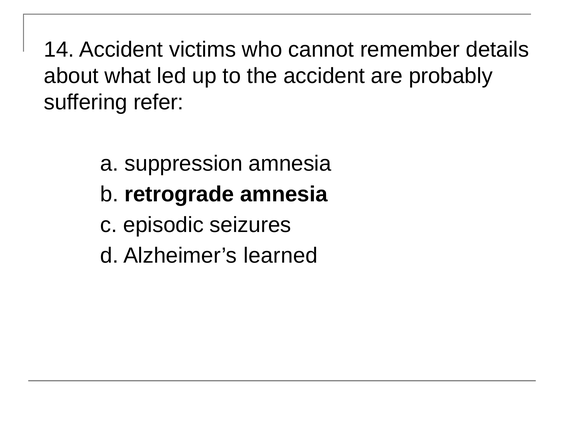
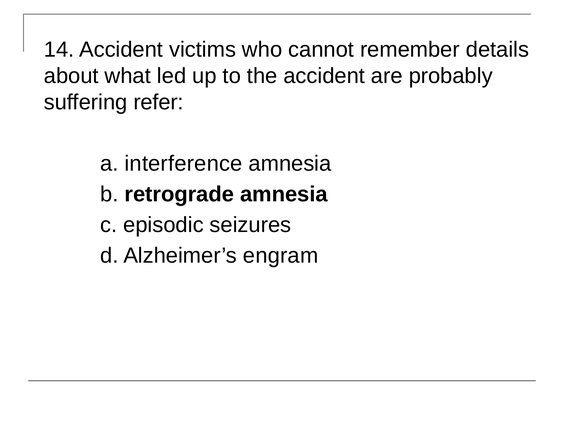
suppression: suppression -> interference (183, 164)
learned: learned -> engram (281, 256)
